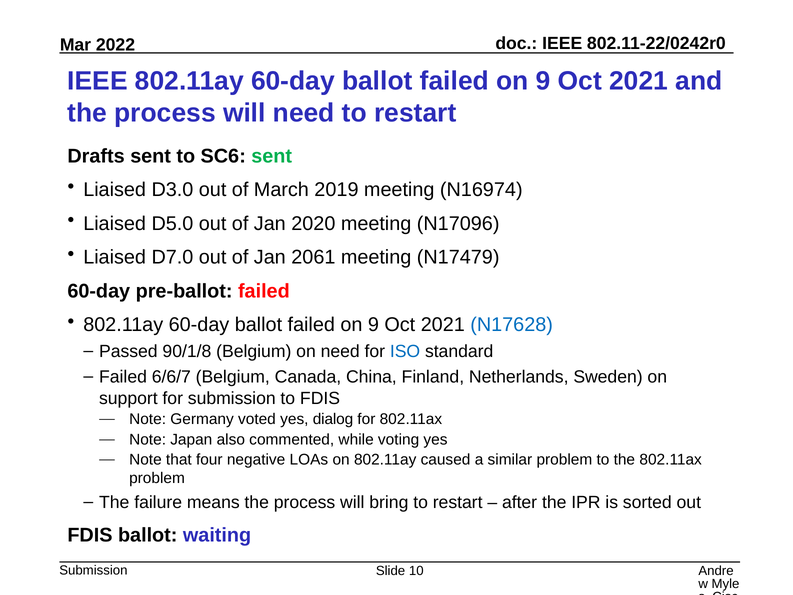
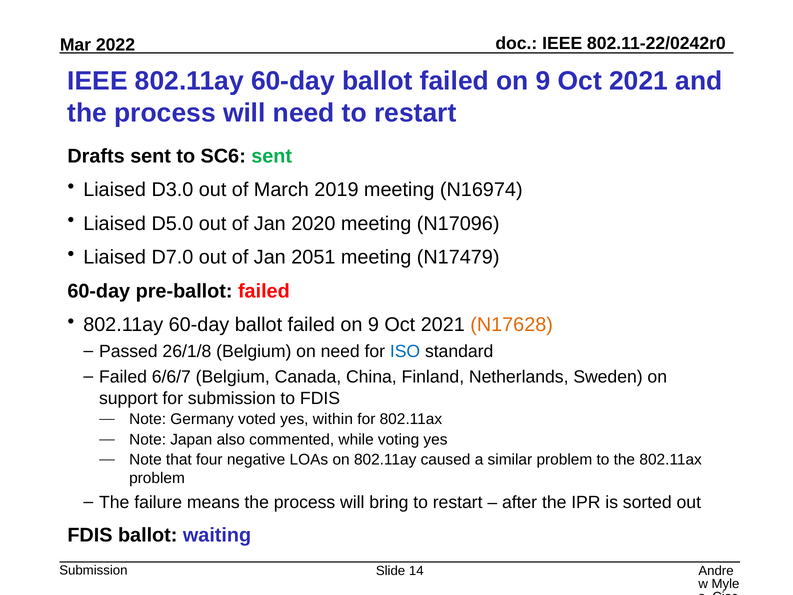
2061: 2061 -> 2051 (313, 257)
N17628 colour: blue -> orange (512, 325)
90/1/8: 90/1/8 -> 26/1/8 (187, 351)
dialog: dialog -> within (333, 419)
10: 10 -> 14 (416, 570)
